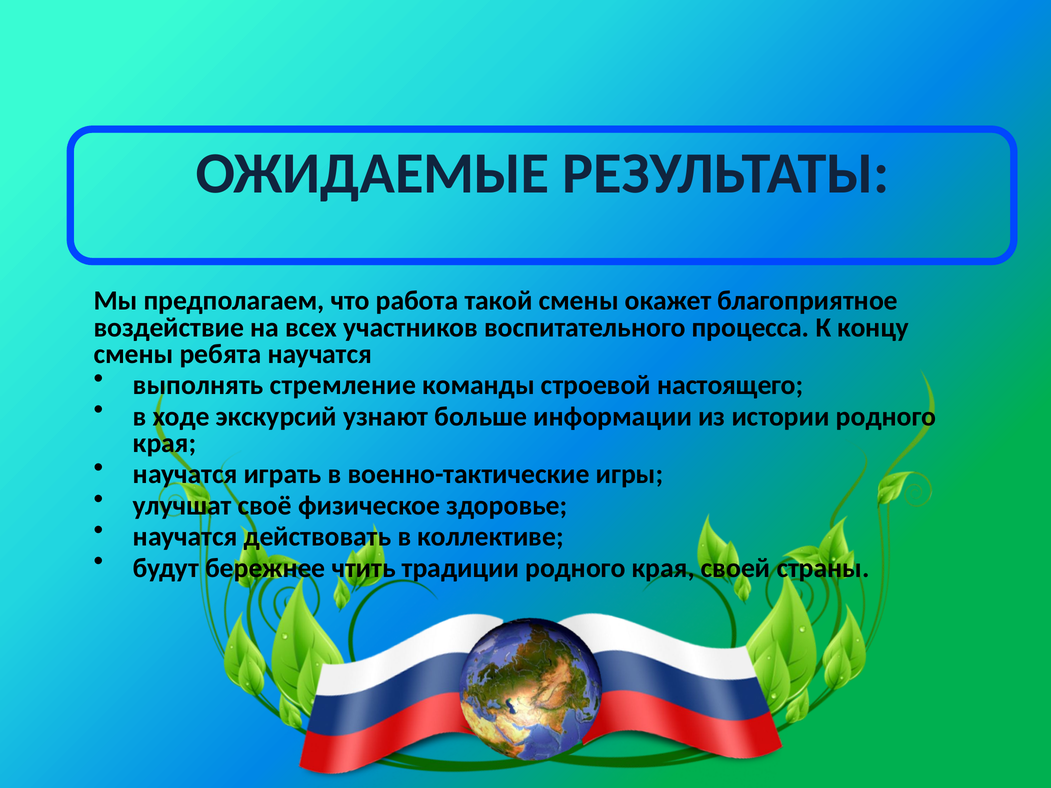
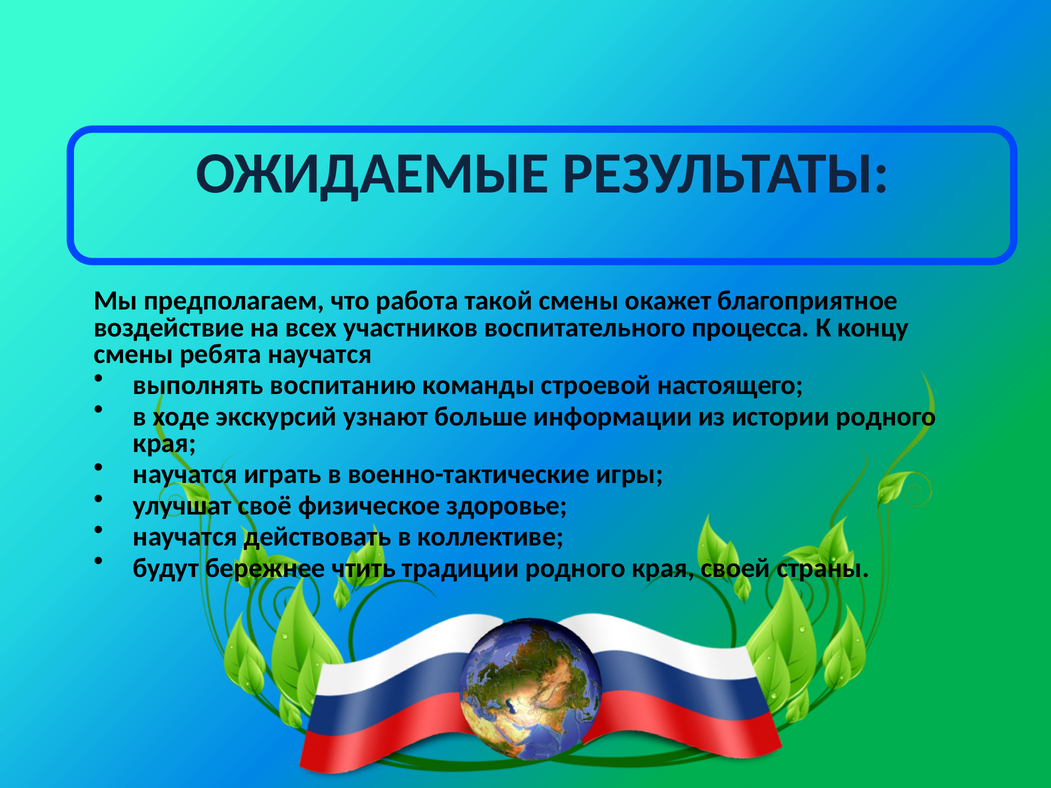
стремление: стремление -> воспитанию (343, 385)
